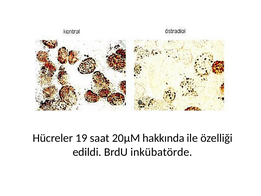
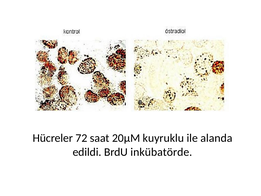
19: 19 -> 72 (81, 138)
hakkında: hakkında -> kuyruklu (163, 138)
özelliği: özelliği -> alanda (216, 138)
